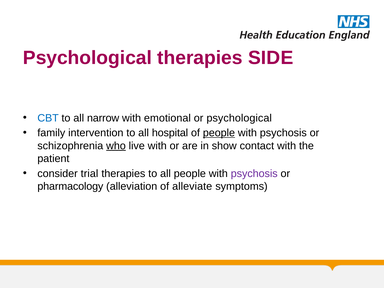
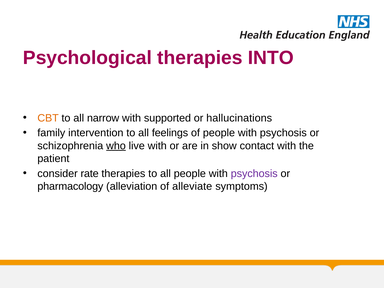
SIDE: SIDE -> INTO (271, 58)
CBT colour: blue -> orange (48, 118)
emotional: emotional -> supported (167, 118)
or psychological: psychological -> hallucinations (239, 118)
hospital: hospital -> feelings (170, 133)
people underline: present -> none (219, 133)
trial: trial -> rate (90, 173)
